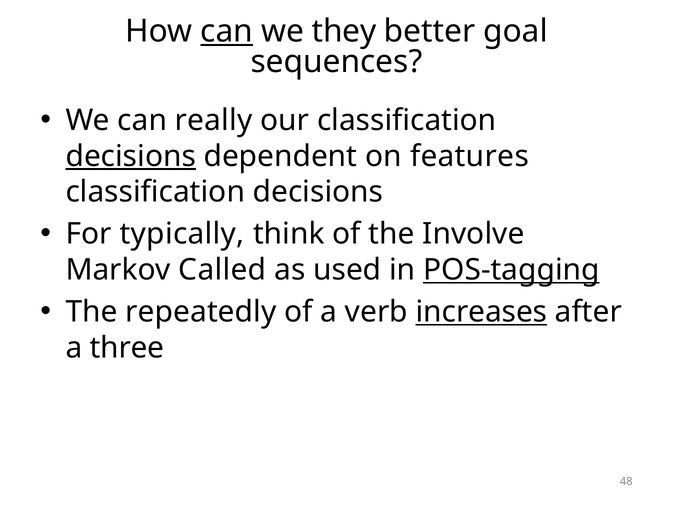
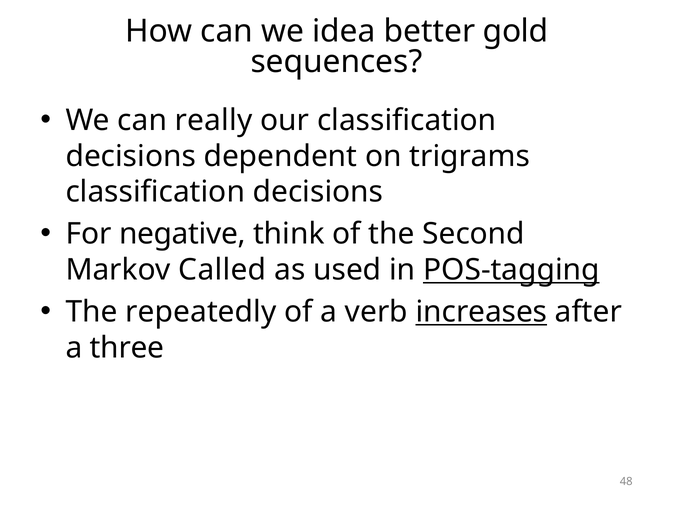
can underline: present -> none (227, 31)
they: they -> idea (344, 31)
goal: goal -> gold (516, 31)
decisions underline: present -> none (131, 156)
features: features -> trigrams (470, 156)
typically: typically -> negative (182, 234)
Involve: Involve -> Second (474, 234)
